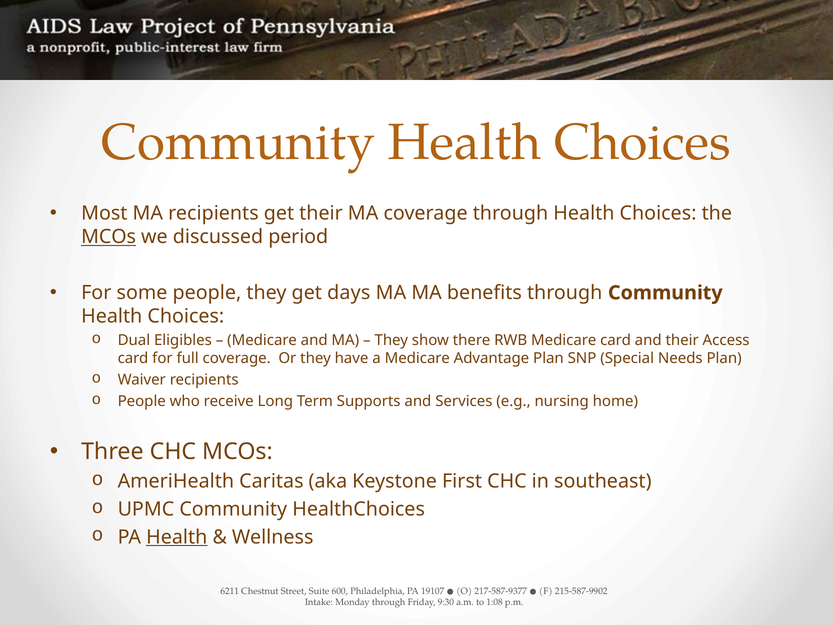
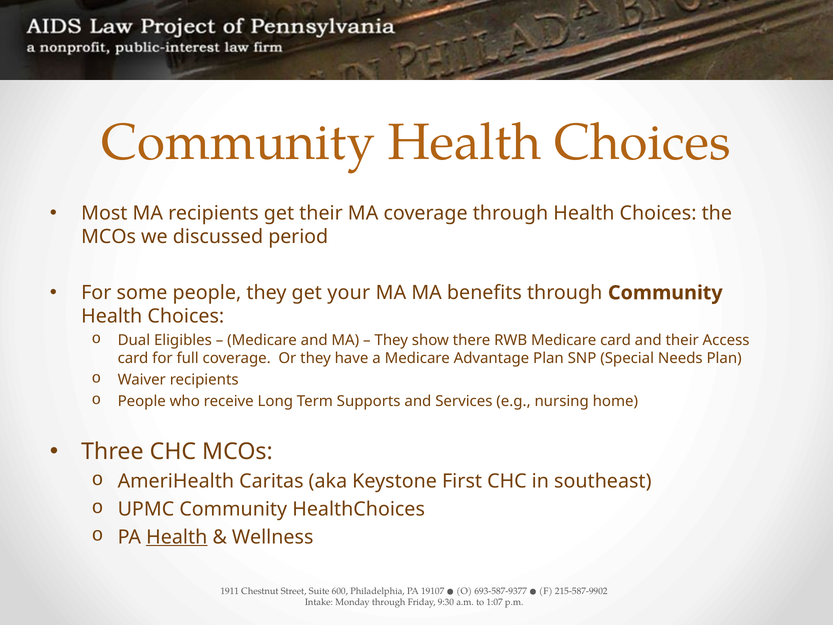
MCOs underline: present -> none (109, 237)
days: days -> your (349, 293)
6211: 6211 -> 1911 (230, 591)
217-587-9377: 217-587-9377 -> 693-587-9377 (501, 591)
1:08: 1:08 -> 1:07 (495, 602)
